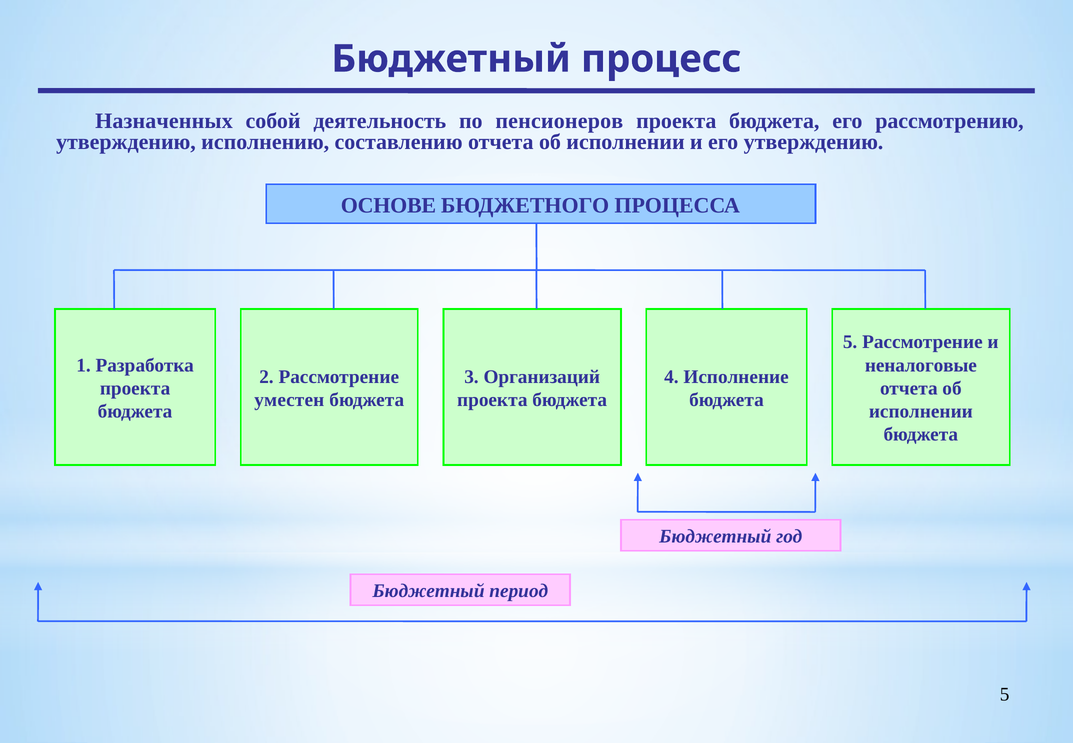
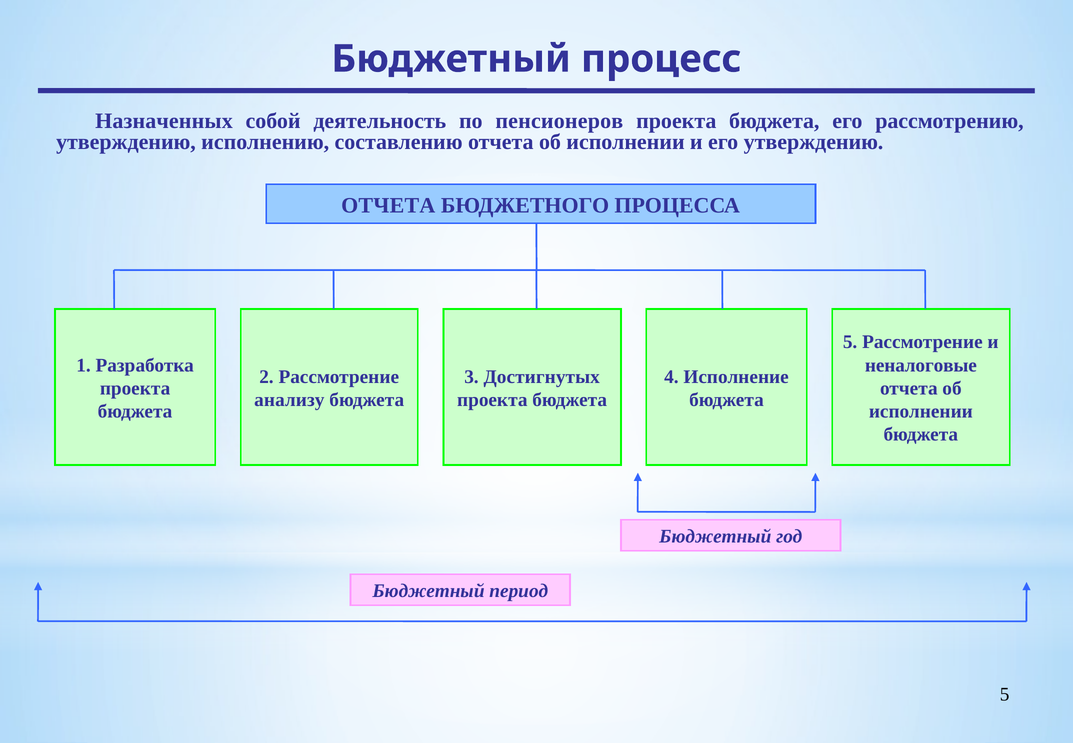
ОСНОВЕ: ОСНОВЕ -> ОТЧЕТА (388, 205)
Организаций: Организаций -> Достигнутых (542, 377)
уместен: уместен -> анализу (289, 400)
